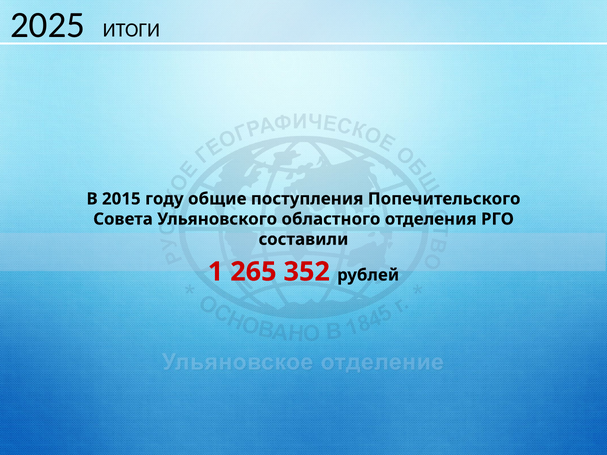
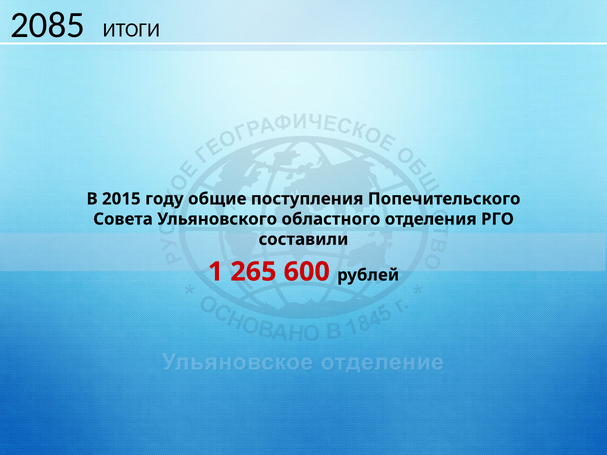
2025: 2025 -> 2085 (48, 25)
352: 352 -> 600 (307, 272)
